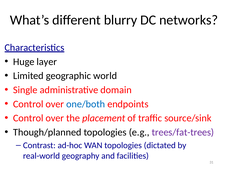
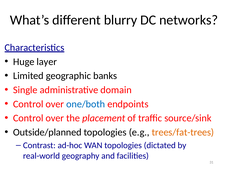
world: world -> banks (105, 76)
Though/planned: Though/planned -> Outside/planned (47, 132)
trees/fat-trees colour: purple -> orange (183, 132)
